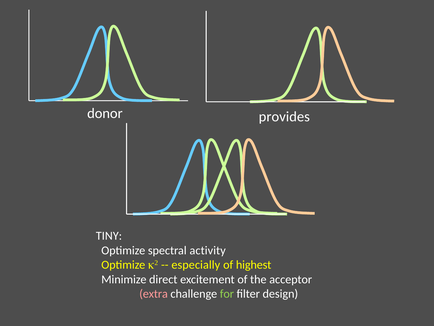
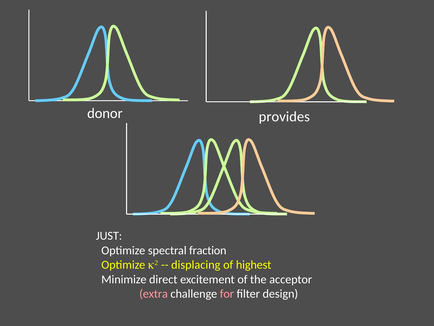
TINY: TINY -> JUST (109, 236)
activity: activity -> fraction (208, 250)
especially: especially -> displacing (196, 264)
for colour: light green -> pink (227, 293)
